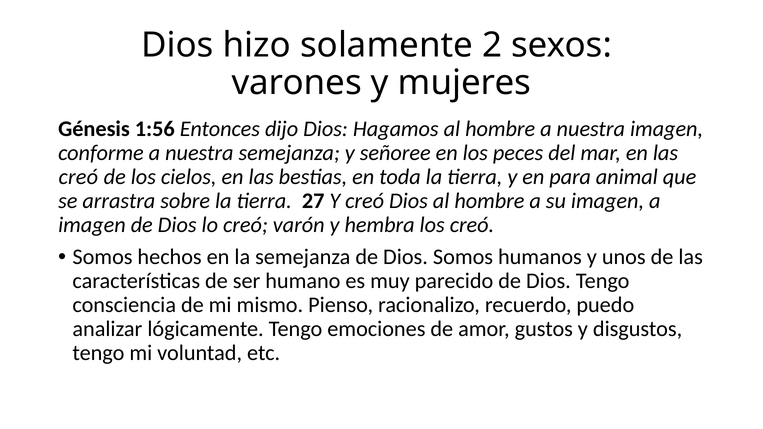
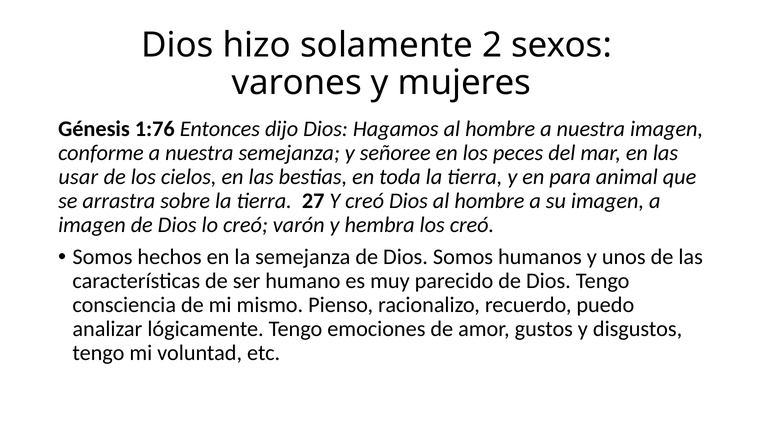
1:56: 1:56 -> 1:76 (155, 129)
creó: creó -> usar (78, 177)
